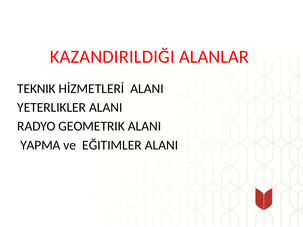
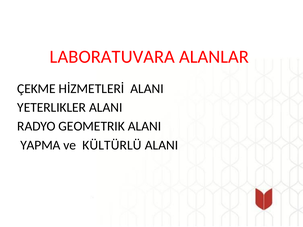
KAZANDIRILDIĞI: KAZANDIRILDIĞI -> LABORATUVARA (112, 57)
TEKNIK: TEKNIK -> ÇEKME (36, 89)
EĞITIMLER: EĞITIMLER -> KÜLTÜRLÜ (112, 145)
